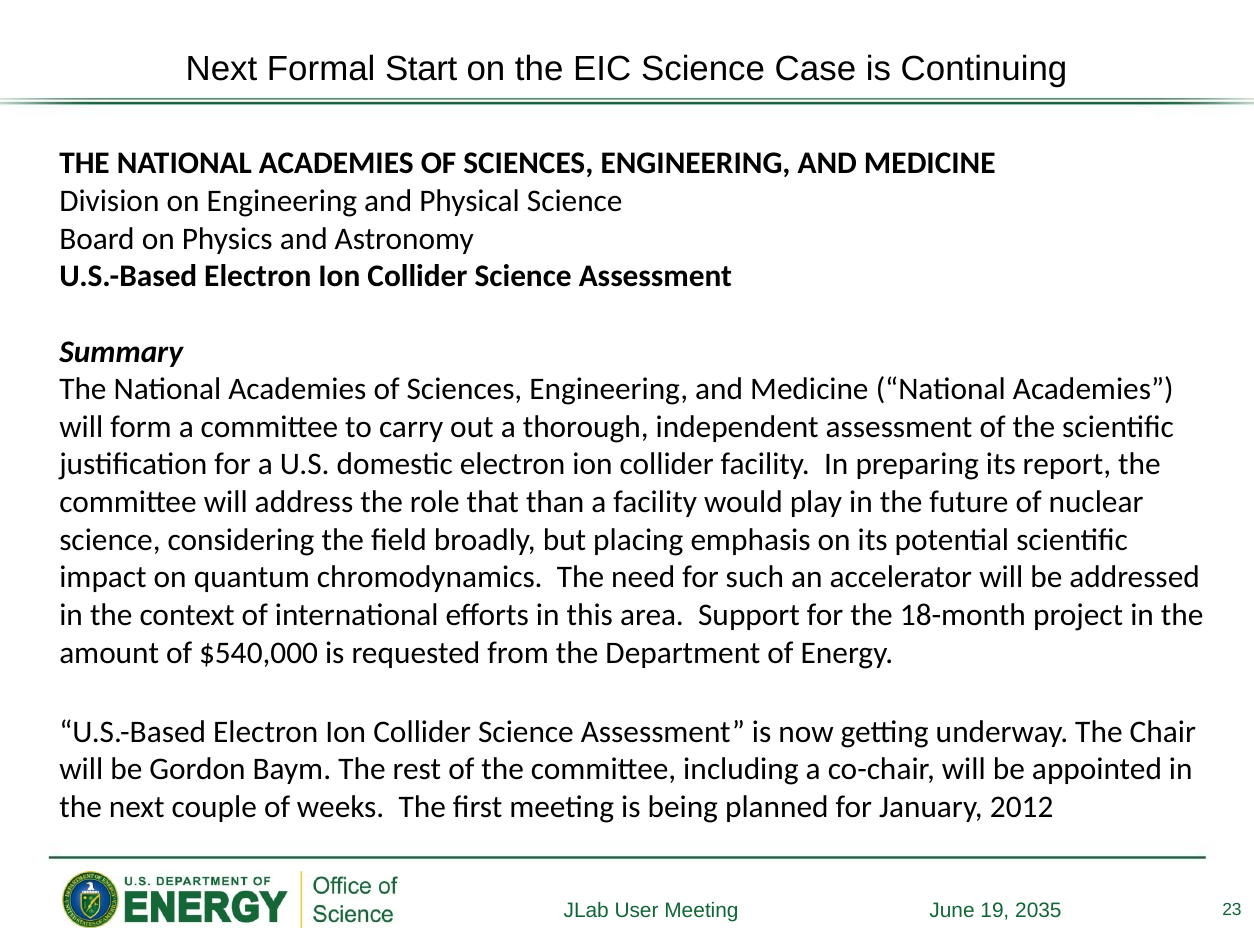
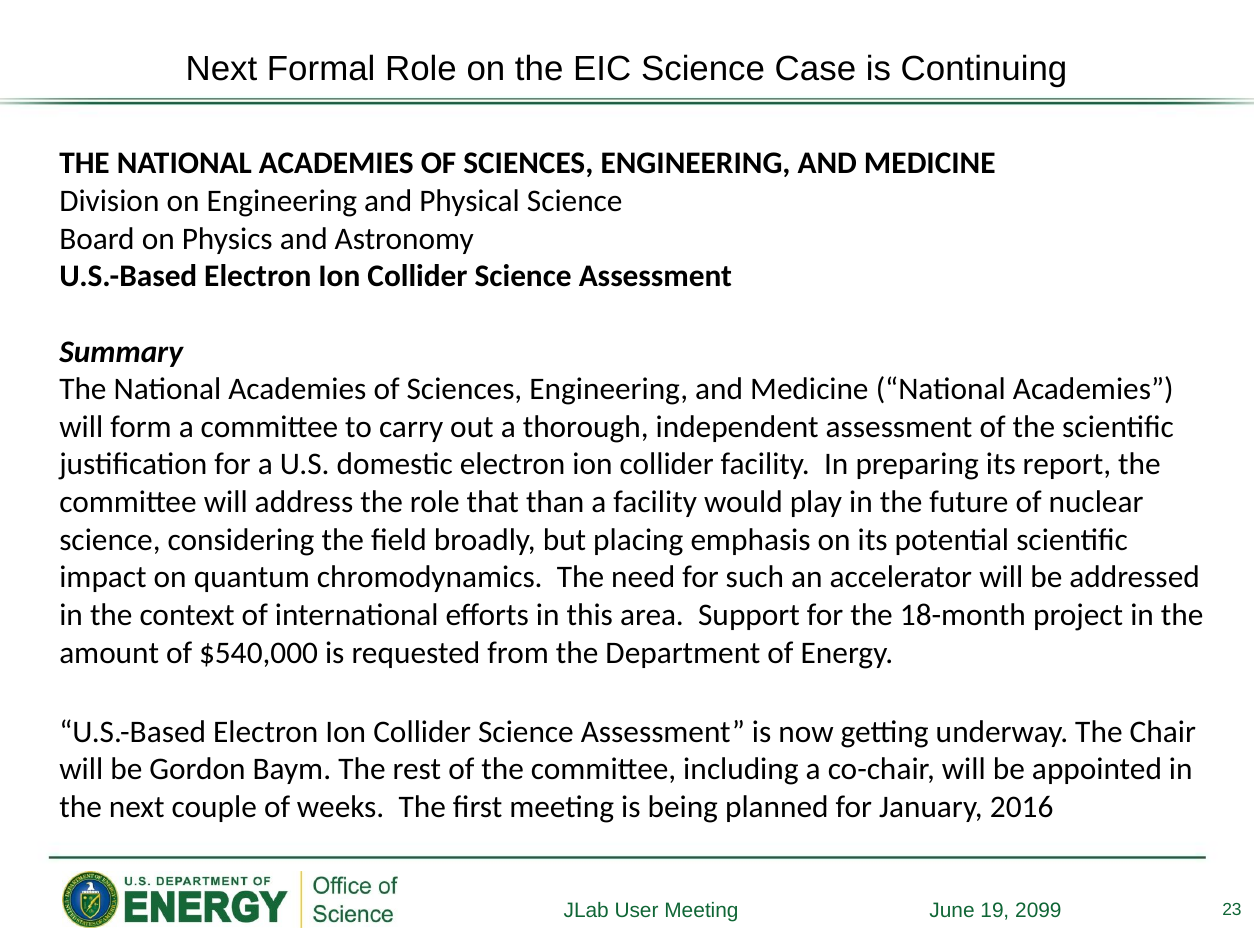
Formal Start: Start -> Role (421, 69)
2012: 2012 -> 2016 (1022, 807)
2035: 2035 -> 2099 (1038, 910)
